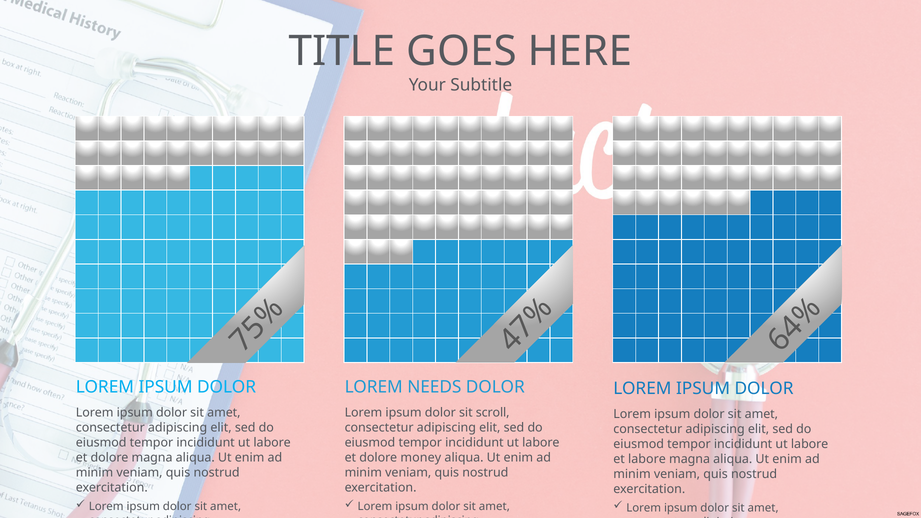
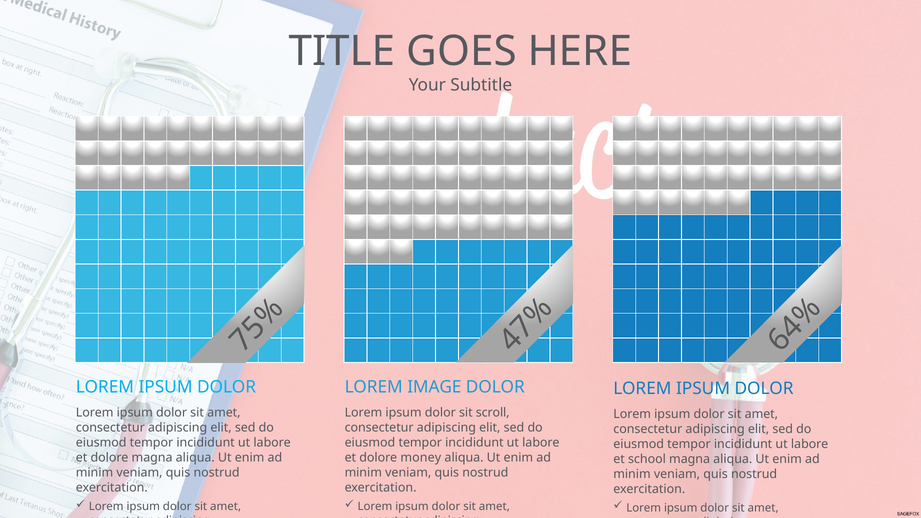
NEEDS: NEEDS -> IMAGE (434, 387)
et labore: labore -> school (647, 459)
